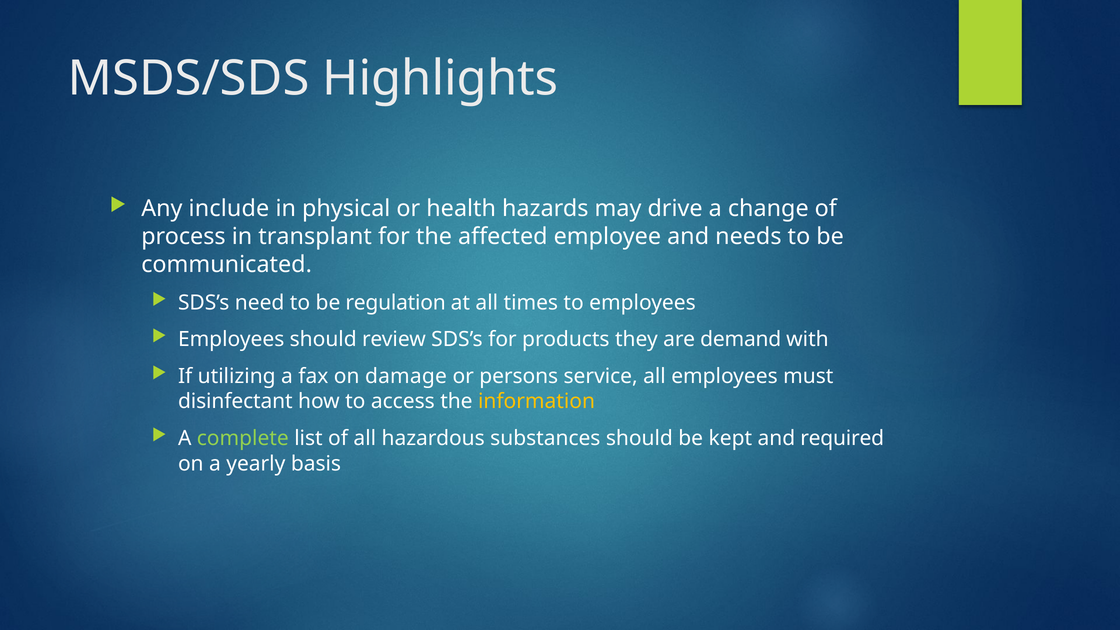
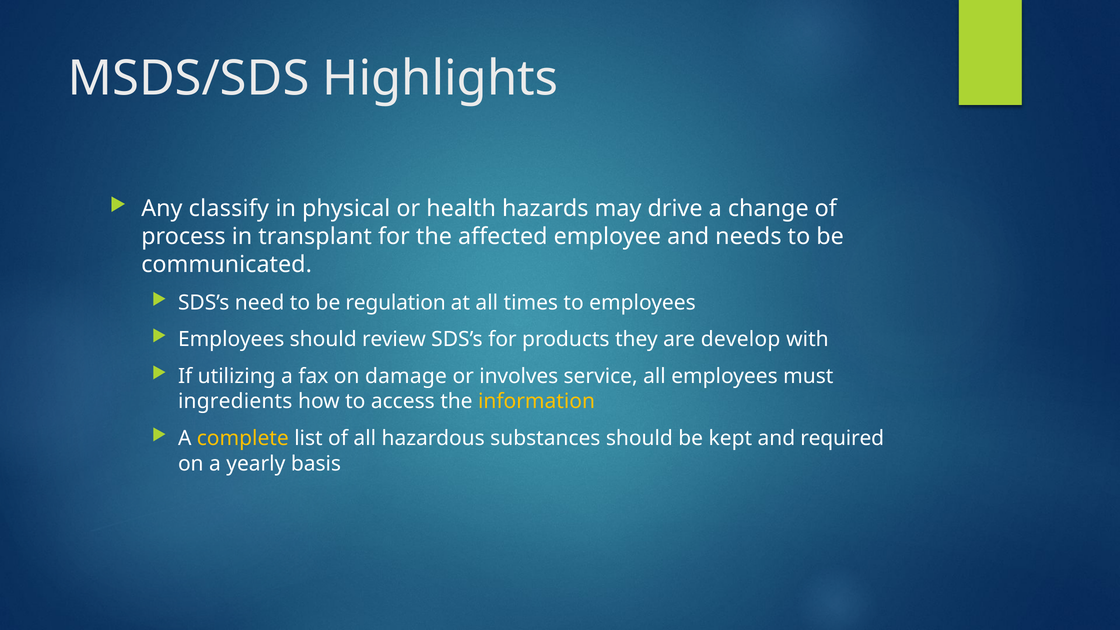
include: include -> classify (229, 208)
demand: demand -> develop (741, 339)
persons: persons -> involves (519, 376)
disinfectant: disinfectant -> ingredients (235, 402)
complete colour: light green -> yellow (243, 438)
